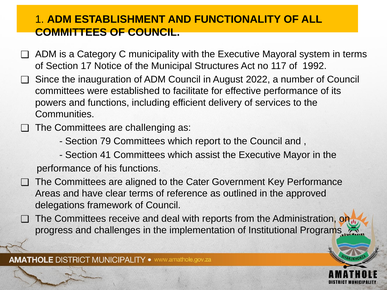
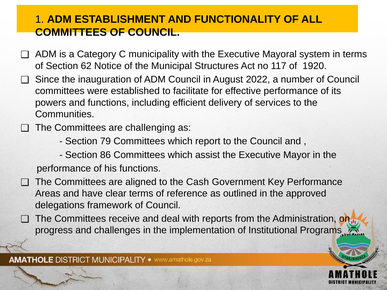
17: 17 -> 62 (86, 66)
1992: 1992 -> 1920 (315, 66)
41: 41 -> 86 (105, 155)
Cater: Cater -> Cash (198, 182)
